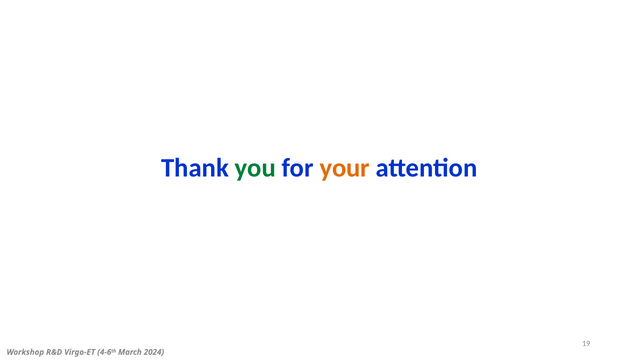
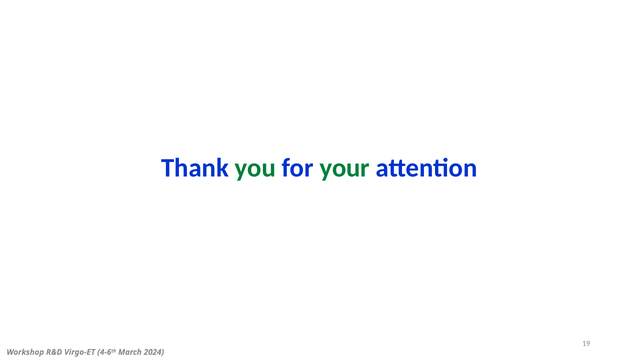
your colour: orange -> green (345, 168)
